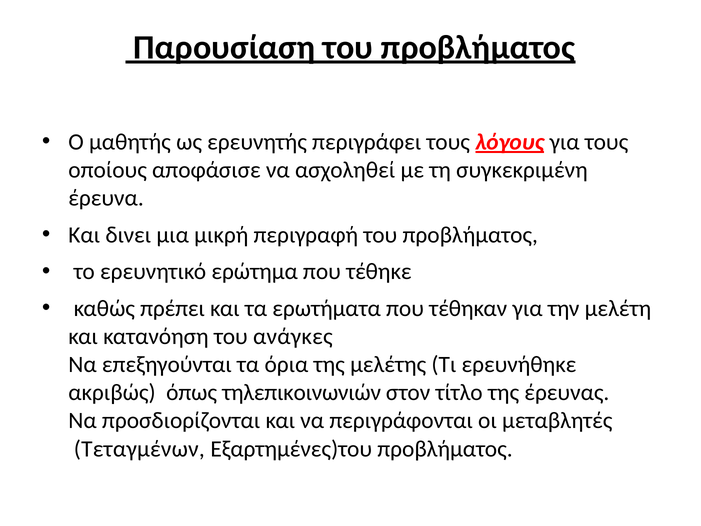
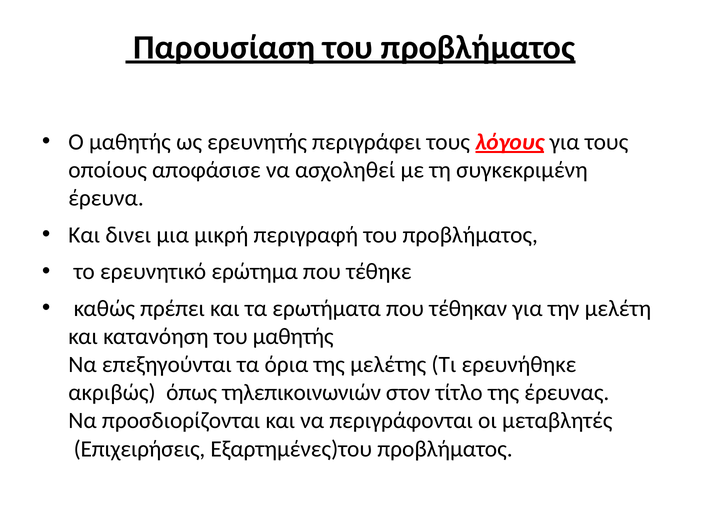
του ανάγκες: ανάγκες -> μαθητής (293, 336)
Τεταγμένων: Τεταγμένων -> Επιχειρήσεις (139, 449)
